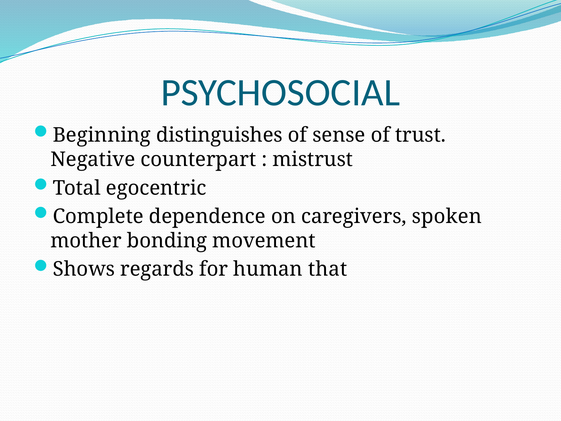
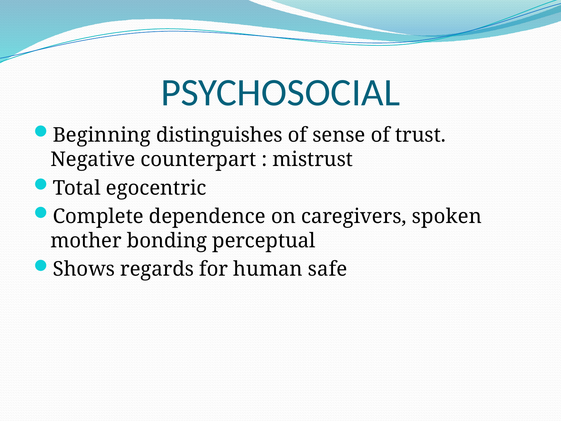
movement: movement -> perceptual (264, 241)
that: that -> safe (328, 269)
